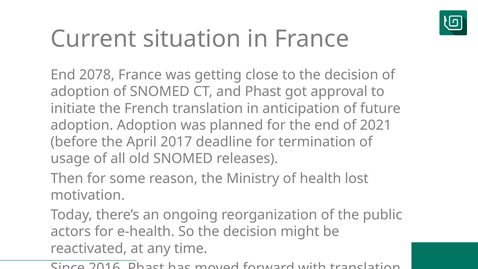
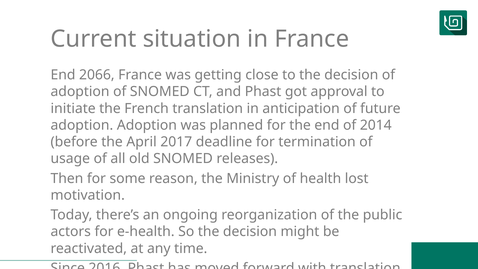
2078: 2078 -> 2066 (97, 75)
2021: 2021 -> 2014 (376, 125)
